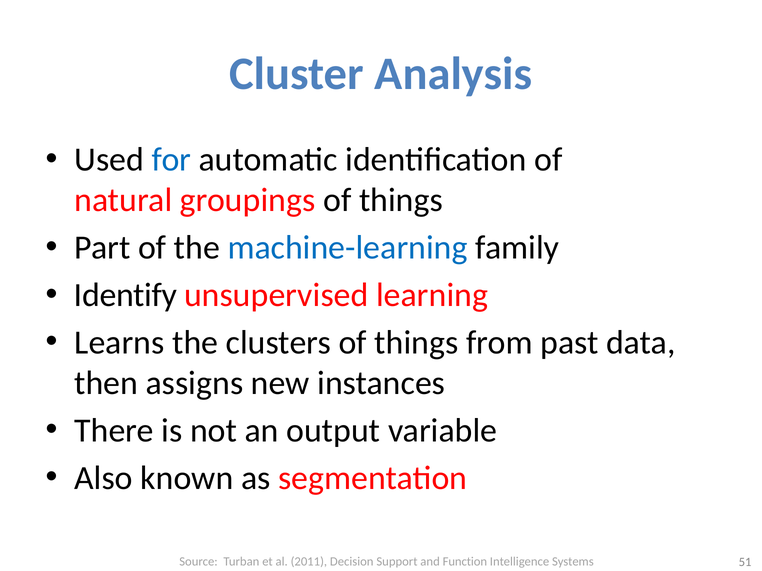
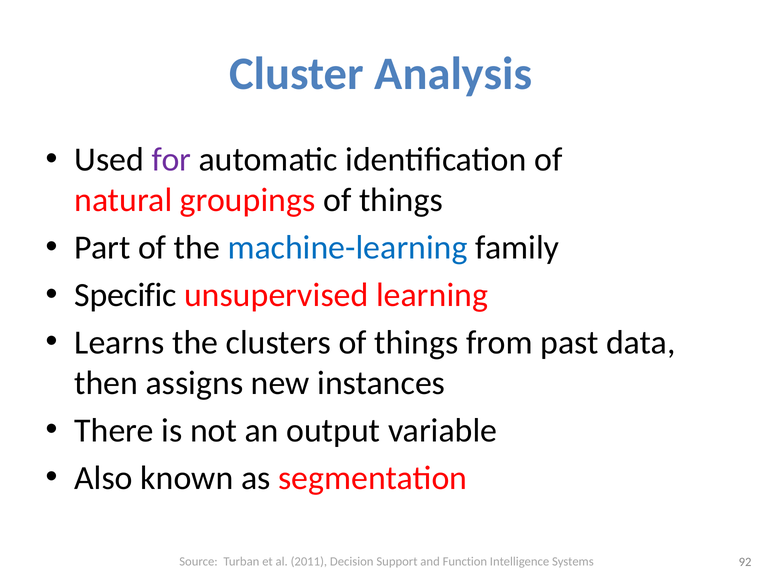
for colour: blue -> purple (171, 160)
Identify: Identify -> Specific (126, 295)
51: 51 -> 92 (745, 563)
